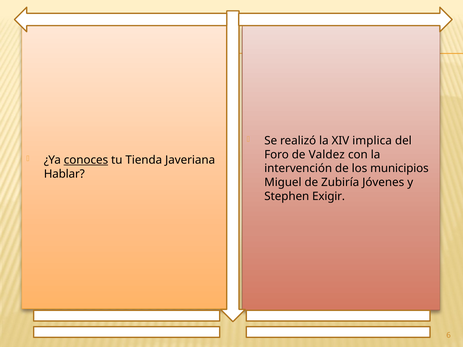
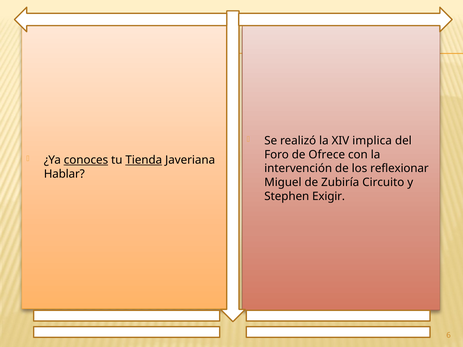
Valdez: Valdez -> Ofrece (327, 155)
Tienda underline: none -> present (144, 160)
municipios: municipios -> reflexionar (399, 169)
Jóvenes: Jóvenes -> Circuito (383, 182)
